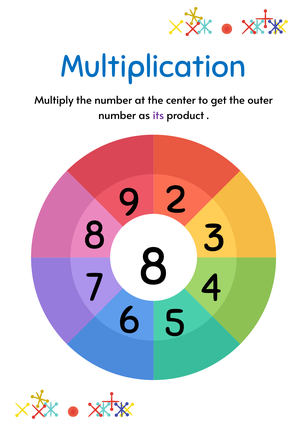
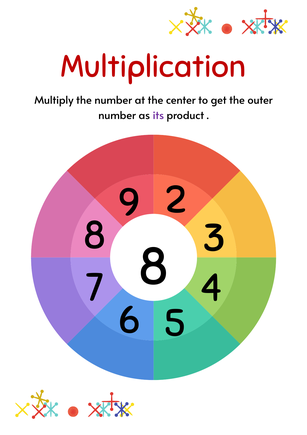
Multiplication colour: blue -> red (154, 67)
